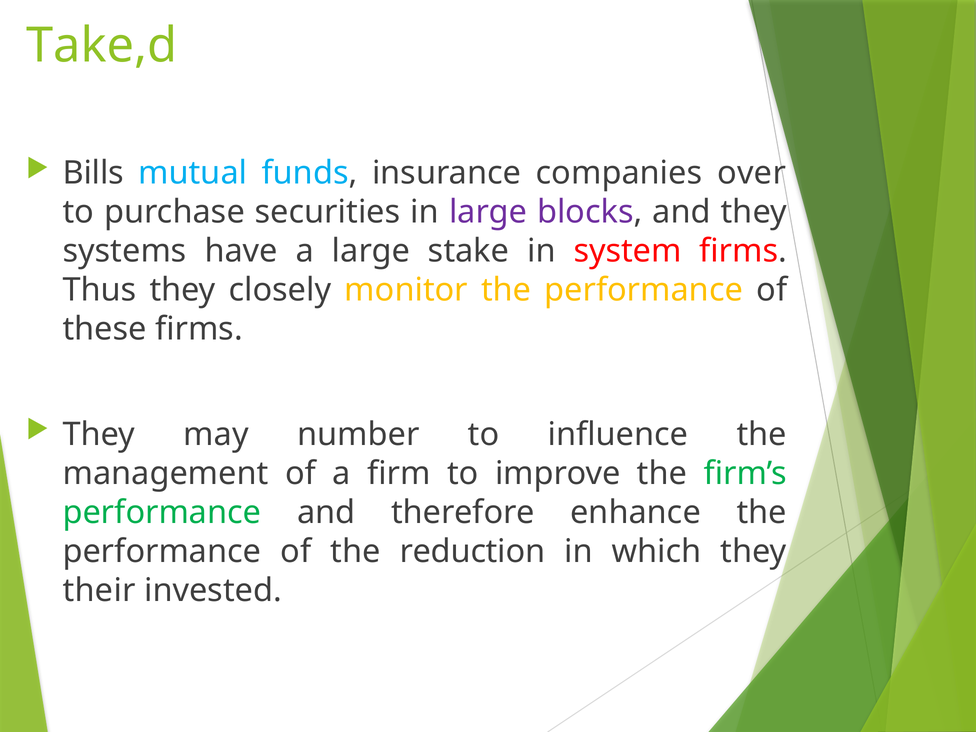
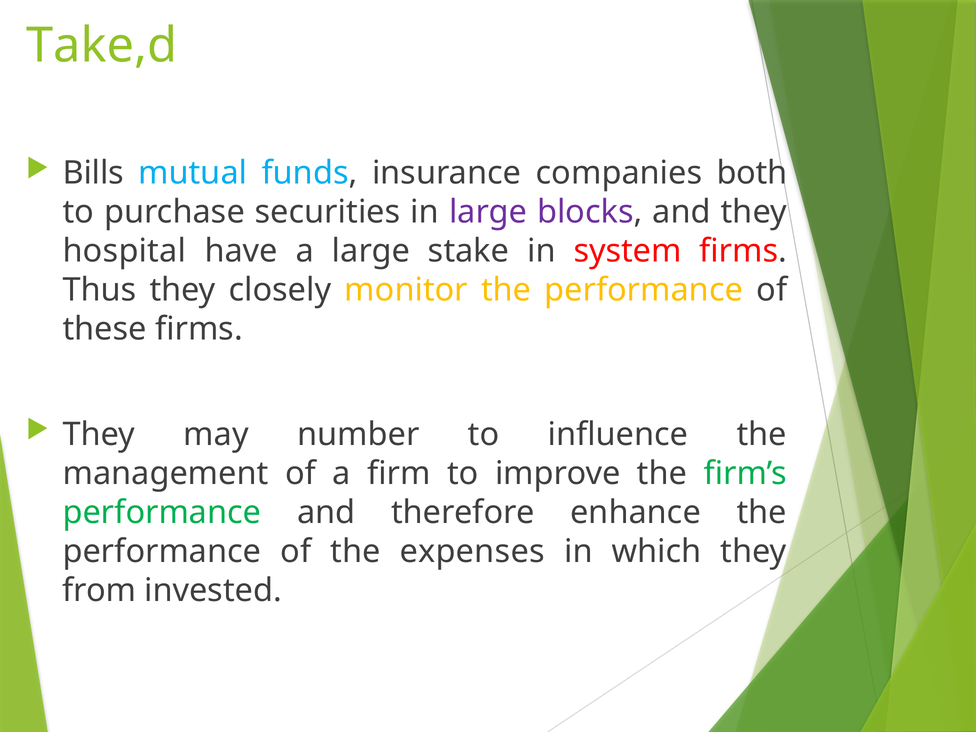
over: over -> both (752, 173)
systems: systems -> hospital (124, 251)
reduction: reduction -> expenses (472, 552)
their: their -> from (99, 591)
